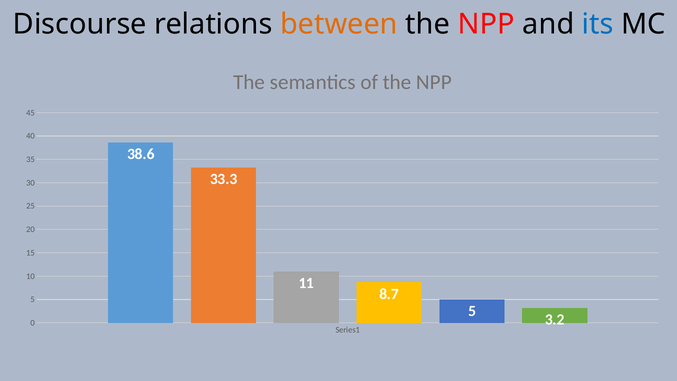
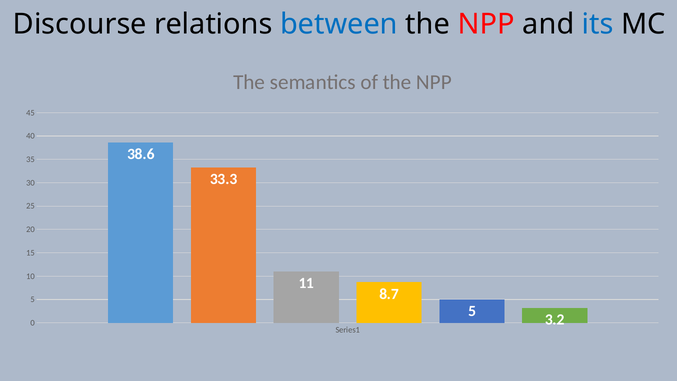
between colour: orange -> blue (339, 24)
